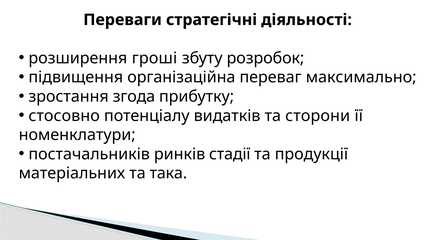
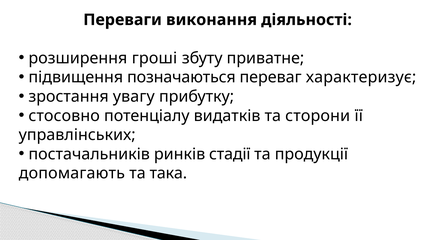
стратегічні: стратегічні -> виконання (212, 20)
розробок: розробок -> приватне (265, 58)
організаційна: організаційна -> позначаються (181, 78)
максимально: максимально -> характеризує (361, 78)
згода: згода -> увагу (134, 97)
номенклатури: номенклатури -> управлінських (77, 135)
матеріальних: матеріальних -> допомагають (72, 174)
